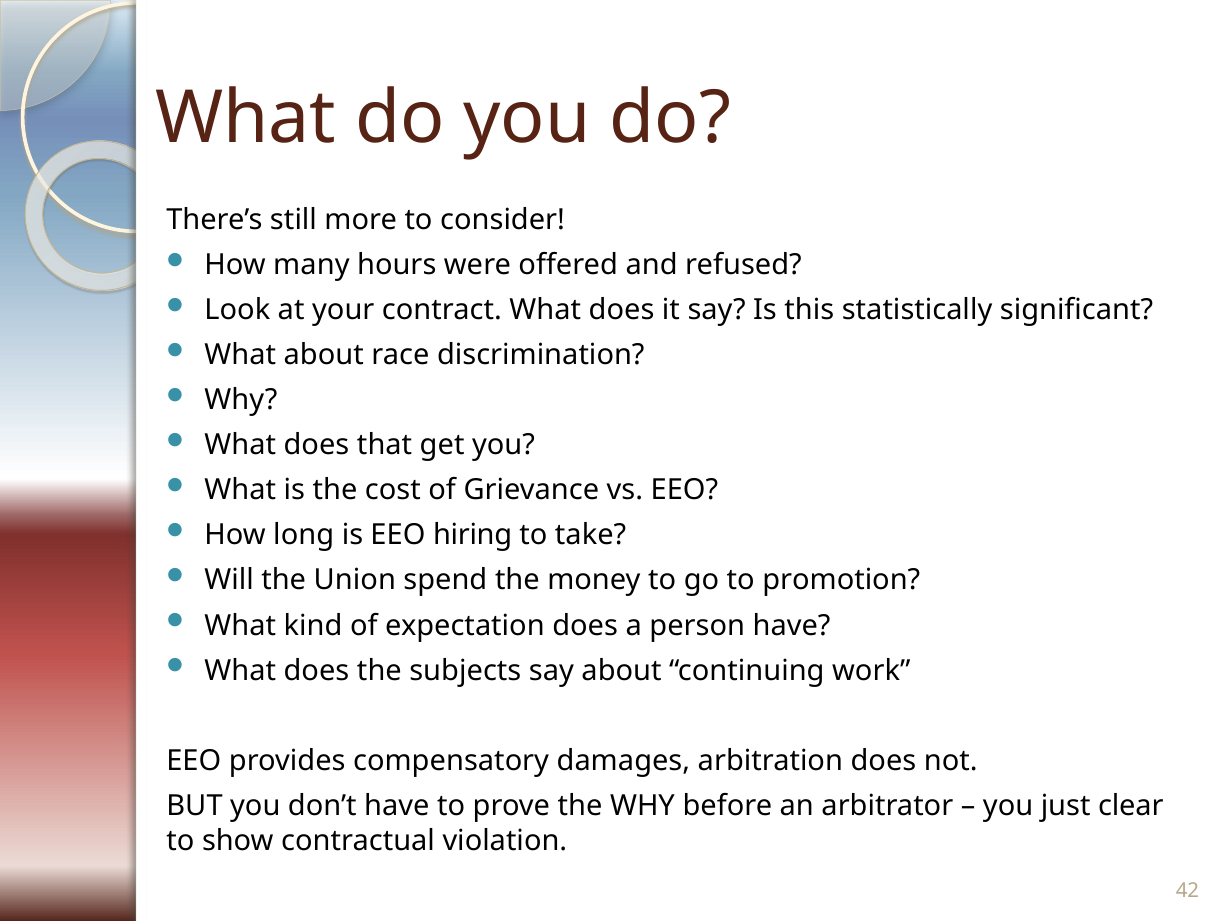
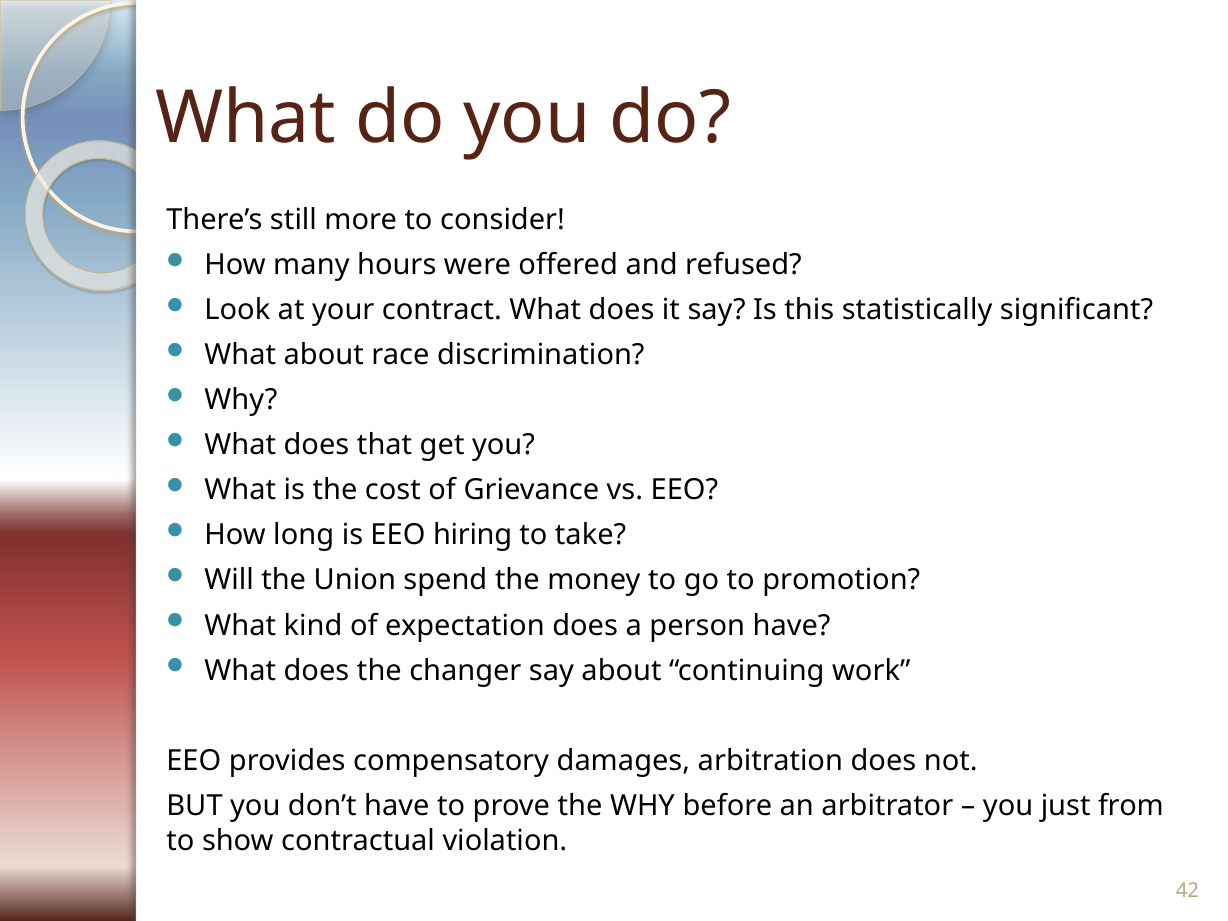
subjects: subjects -> changer (465, 671)
clear: clear -> from (1131, 806)
